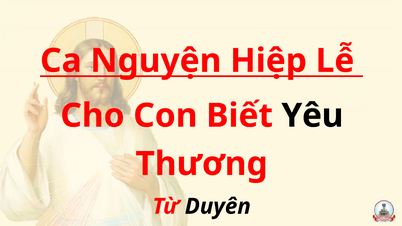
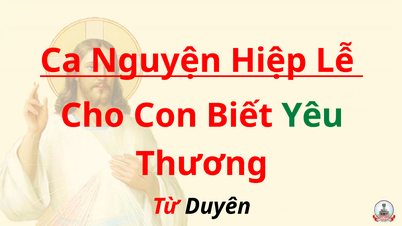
Yêu colour: black -> green (312, 116)
